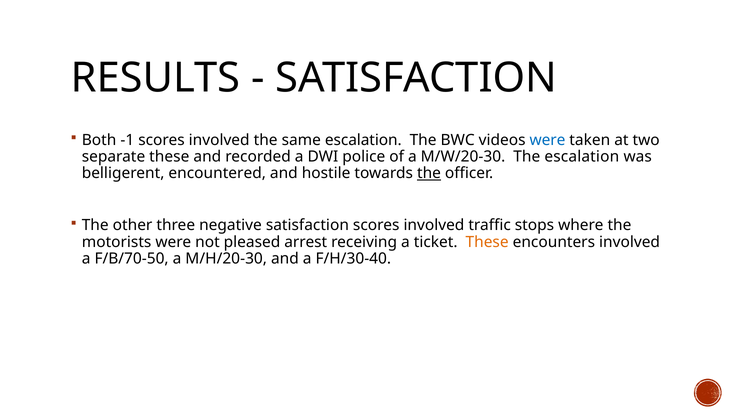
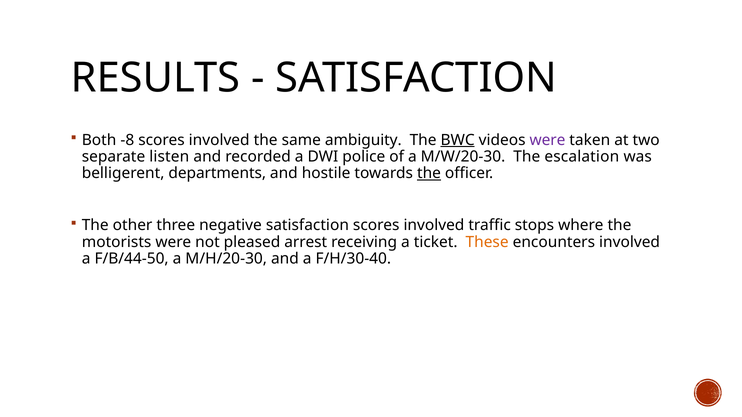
-1: -1 -> -8 (127, 140)
same escalation: escalation -> ambiguity (363, 140)
BWC underline: none -> present (458, 140)
were colour: blue -> purple (548, 140)
separate these: these -> listen (169, 157)
encountered: encountered -> departments (217, 174)
F/B/70-50: F/B/70-50 -> F/B/44-50 (132, 259)
